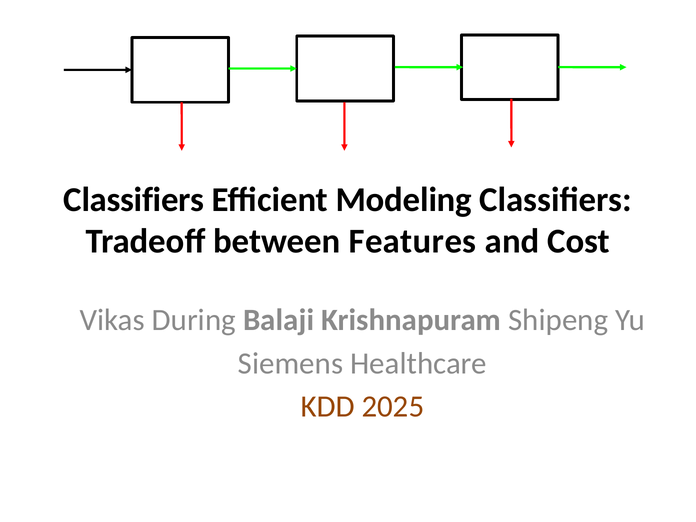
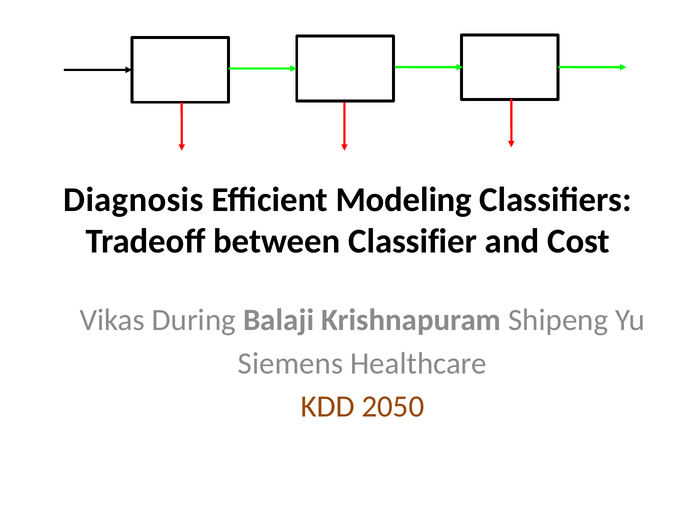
Classifiers: Classifiers -> Diagnosis (134, 200)
Features: Features -> Classifier (413, 241)
2025: 2025 -> 2050 (393, 407)
